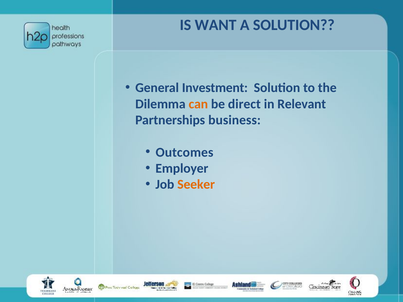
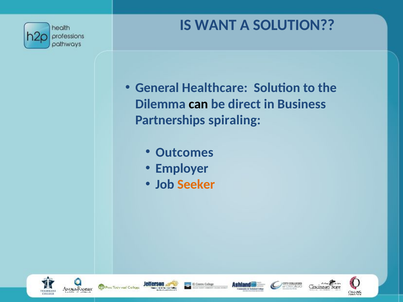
Investment: Investment -> Healthcare (215, 88)
can colour: orange -> black (198, 104)
Relevant: Relevant -> Business (302, 104)
business: business -> spiraling (235, 120)
